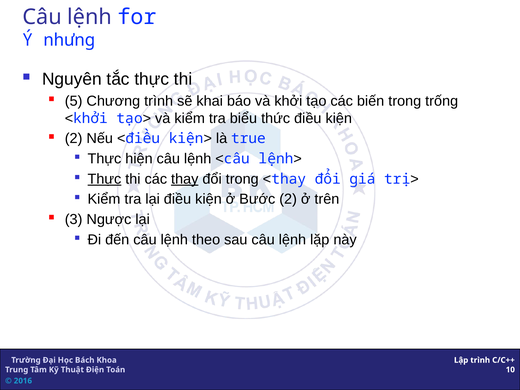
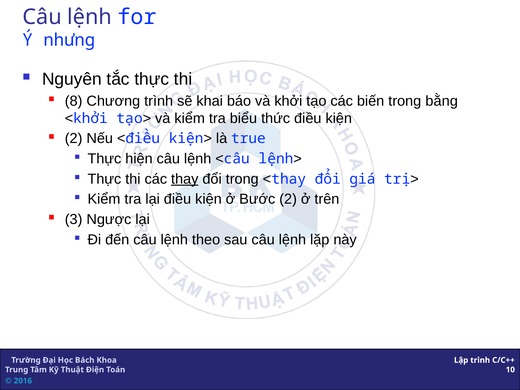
5: 5 -> 8 (74, 101)
trống: trống -> bằng (442, 101)
Thực underline: present -> none (104, 179)
